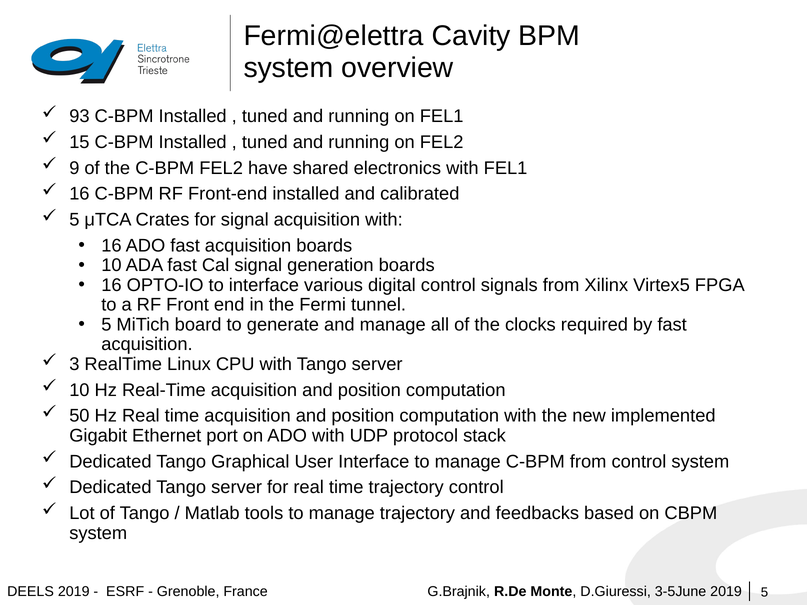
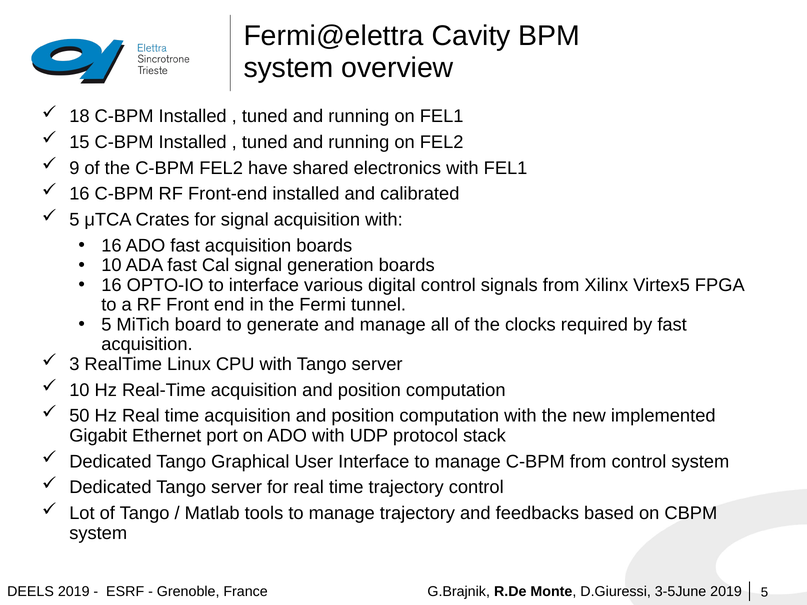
93: 93 -> 18 (79, 116)
